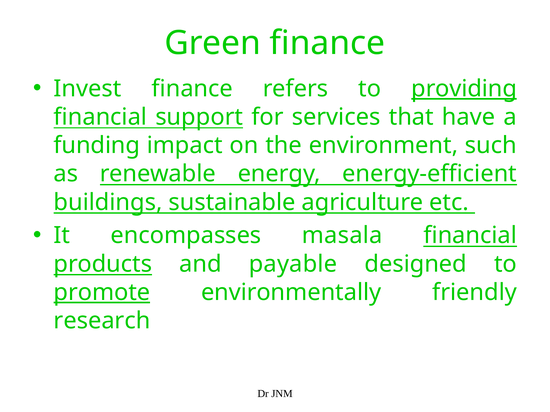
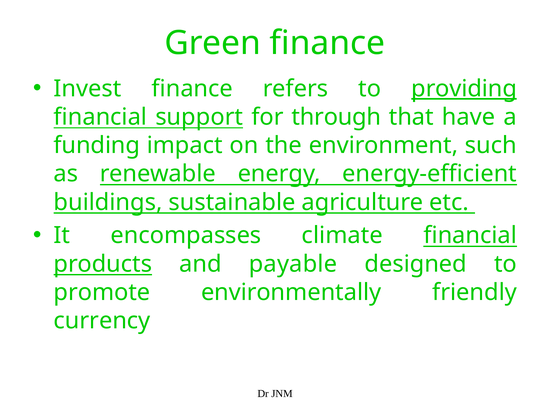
services: services -> through (336, 117)
masala: masala -> climate (342, 236)
promote underline: present -> none (102, 293)
research: research -> currency (102, 321)
